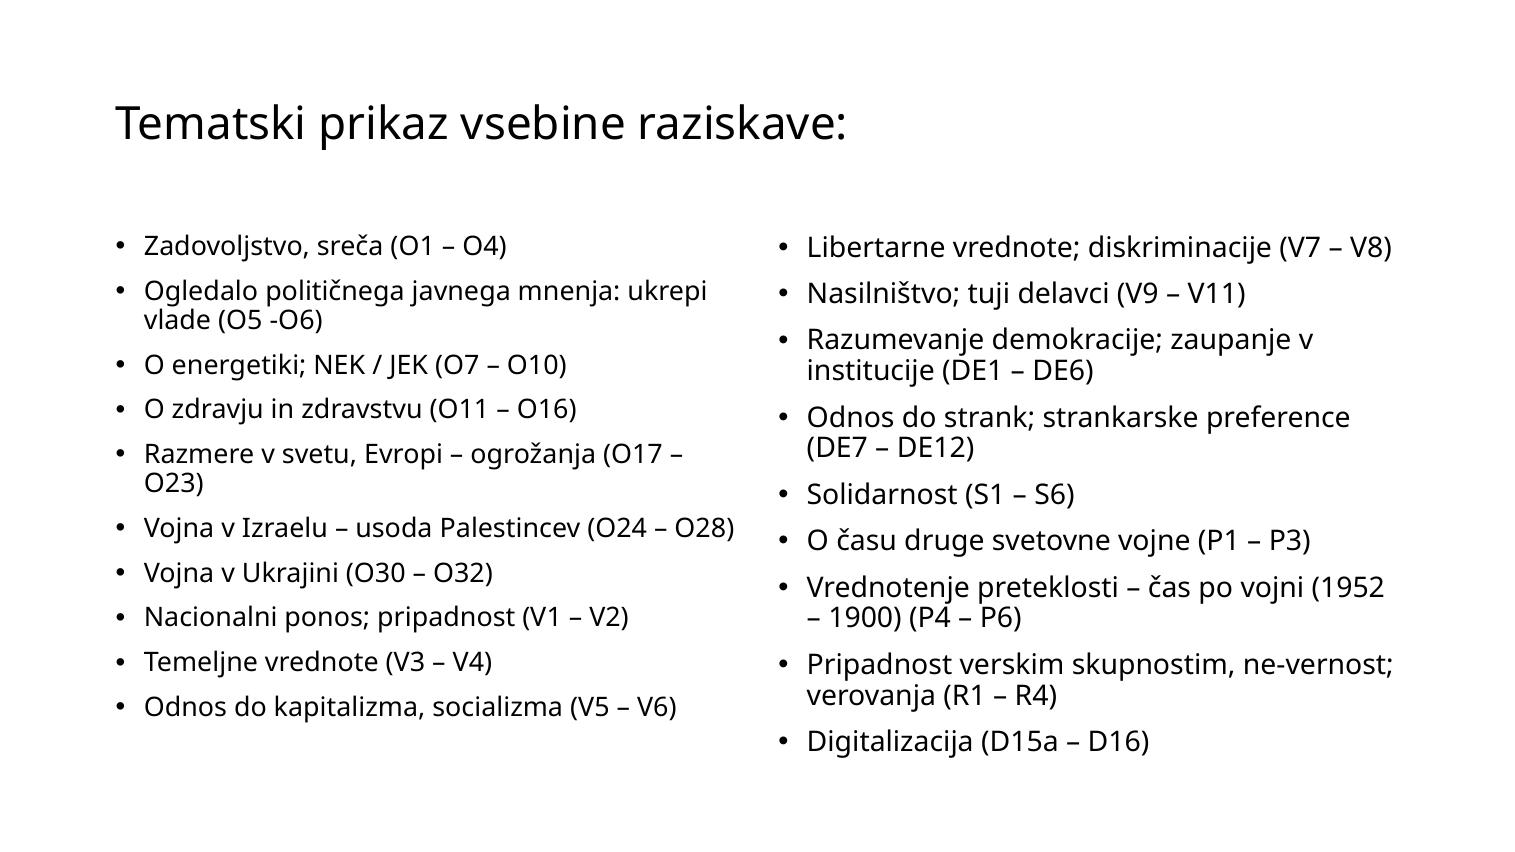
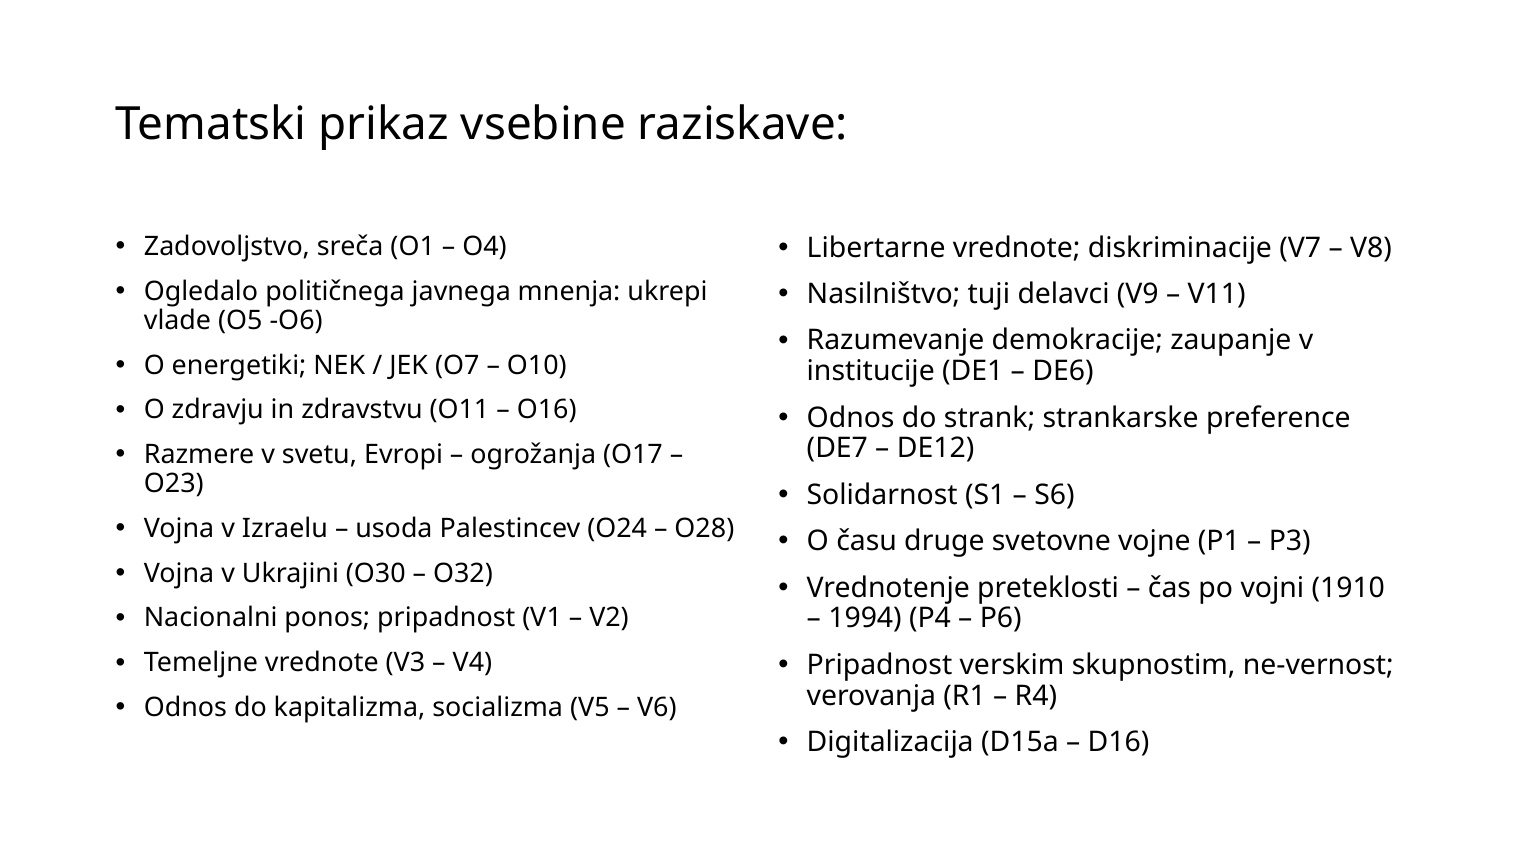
1952: 1952 -> 1910 (1348, 588)
1900: 1900 -> 1994 (865, 619)
